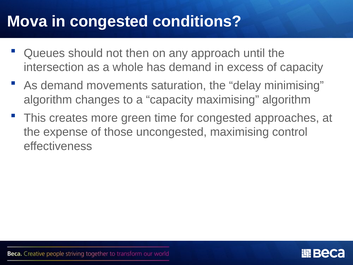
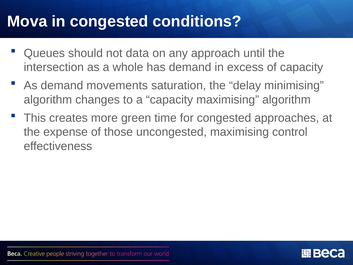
then: then -> data (137, 53)
